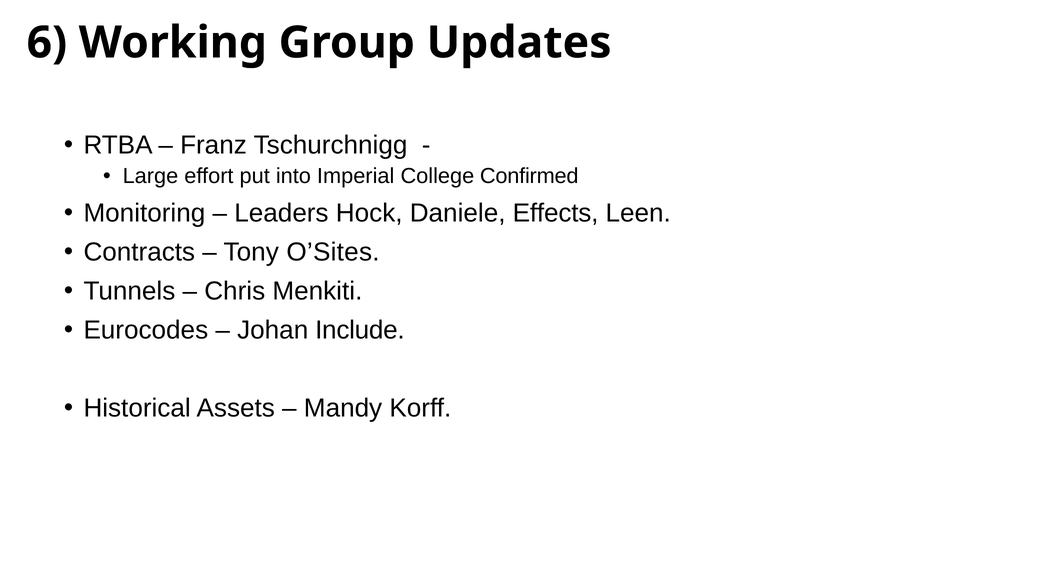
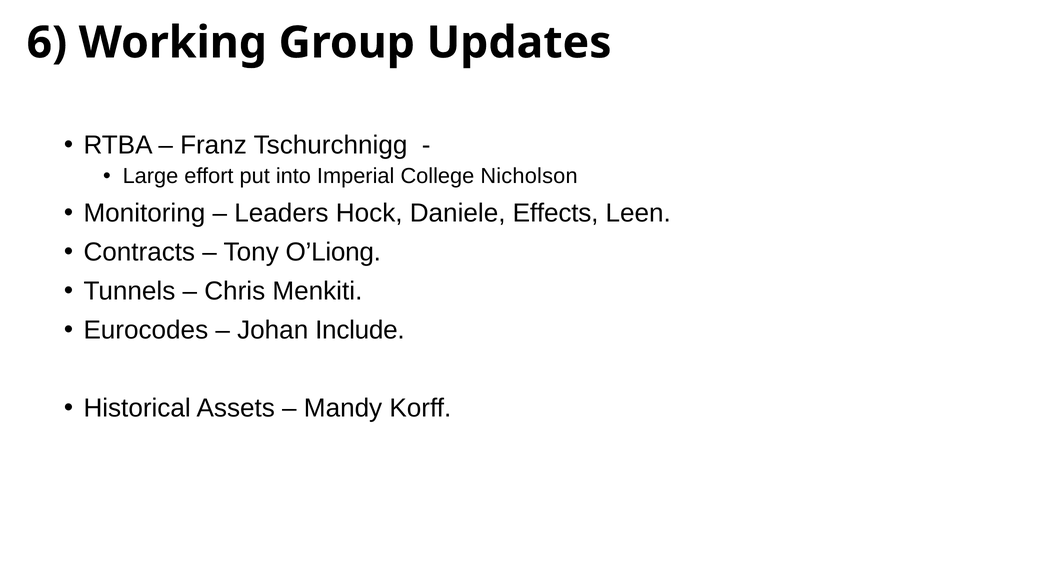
Confirmed: Confirmed -> Nicholson (529, 176)
O’Sites: O’Sites -> O’Liong (333, 252)
